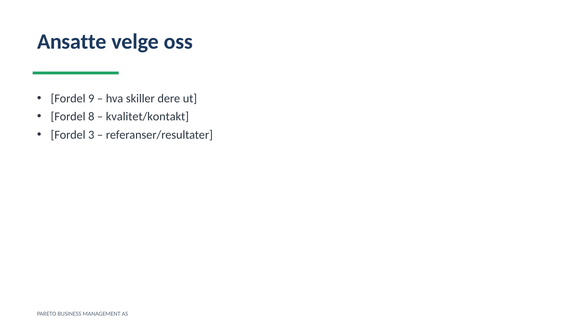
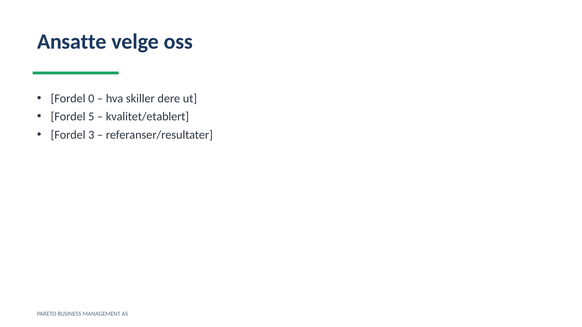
9: 9 -> 0 (91, 99)
8: 8 -> 5 (91, 117)
kvalitet/kontakt: kvalitet/kontakt -> kvalitet/etablert (147, 117)
